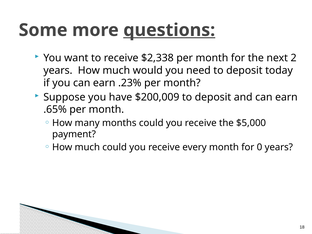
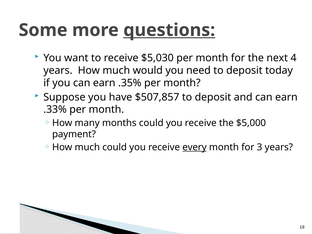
$2,338: $2,338 -> $5,030 (157, 58)
2: 2 -> 4 (294, 58)
.23%: .23% -> .35% (130, 83)
$200,009: $200,009 -> $507,857 (157, 97)
.65%: .65% -> .33% (55, 110)
every underline: none -> present (195, 147)
0: 0 -> 3 (260, 147)
